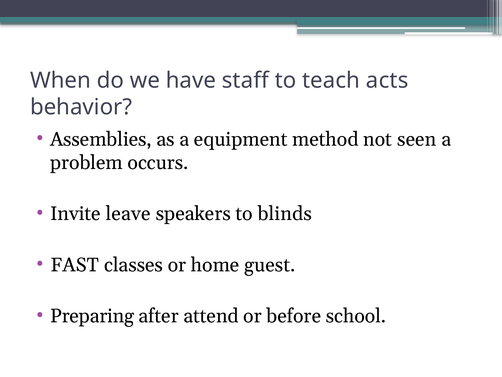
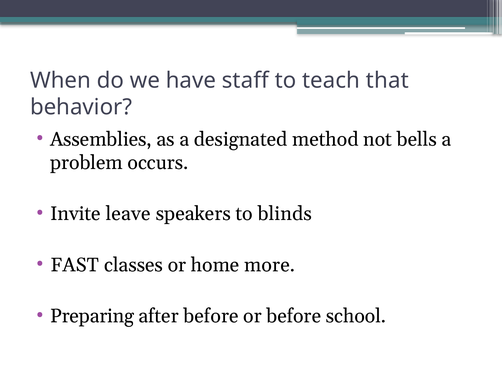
acts: acts -> that (387, 80)
equipment: equipment -> designated (241, 139)
seen: seen -> bells (417, 139)
guest: guest -> more (270, 265)
after attend: attend -> before (211, 316)
